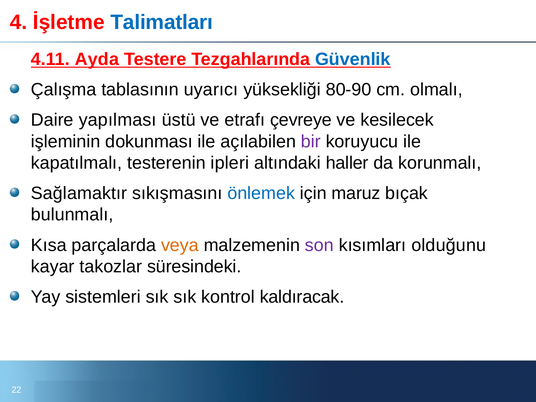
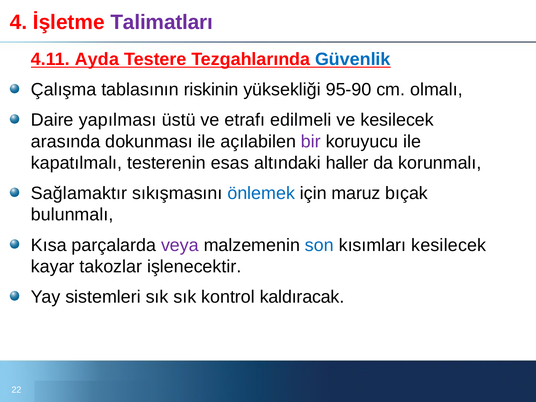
Talimatları colour: blue -> purple (162, 22)
uyarıcı: uyarıcı -> riskinin (211, 90)
80-90: 80-90 -> 95-90 (349, 90)
çevreye: çevreye -> edilmeli (301, 120)
işleminin: işleminin -> arasında (66, 142)
ipleri: ipleri -> esas (230, 163)
veya colour: orange -> purple (180, 245)
son colour: purple -> blue (319, 245)
kısımları olduğunu: olduğunu -> kesilecek (449, 245)
süresindeki: süresindeki -> işlenecektir (194, 267)
